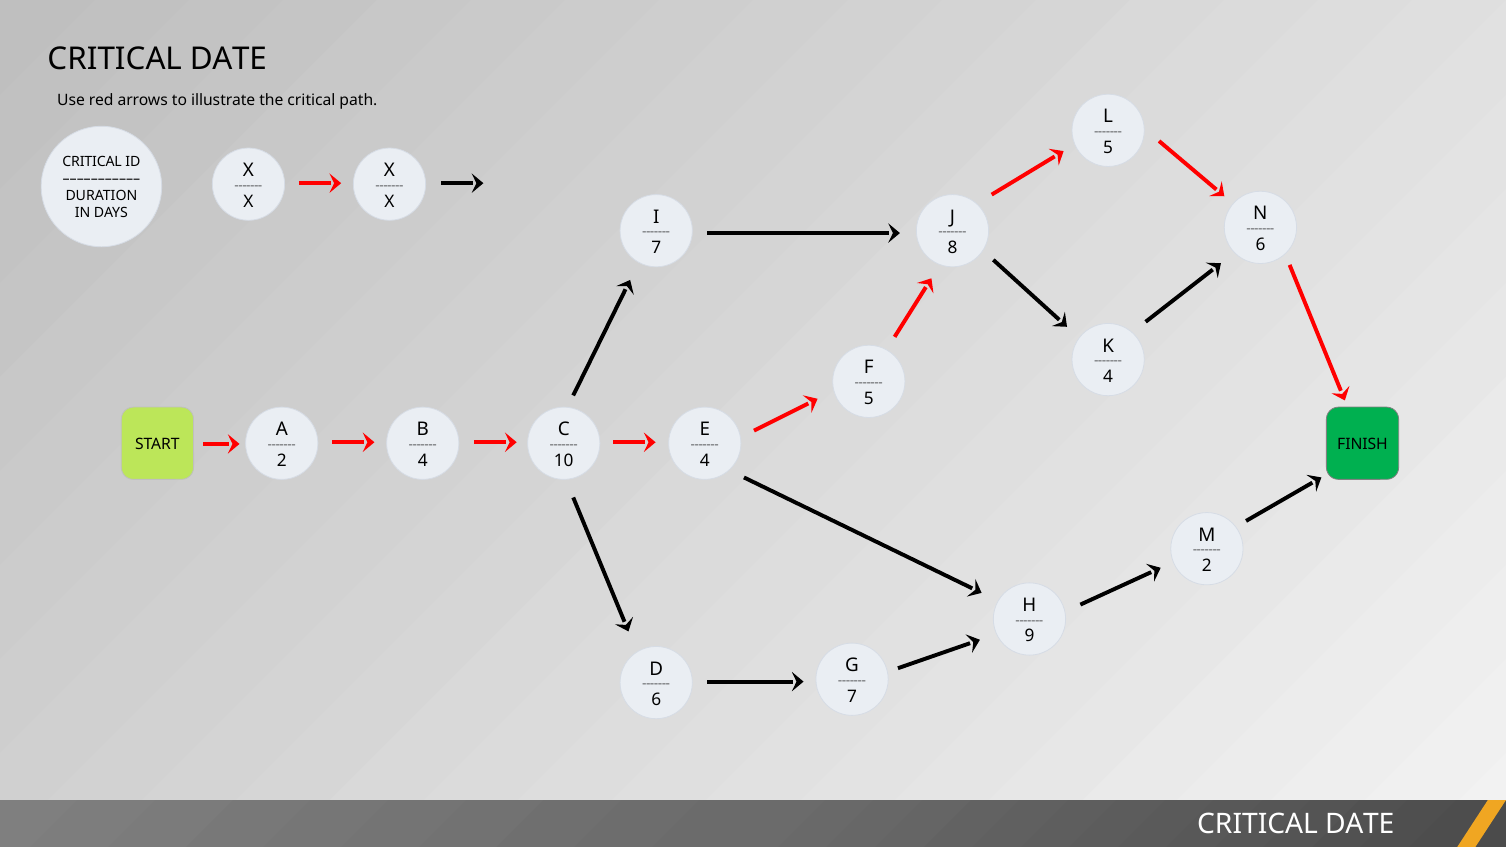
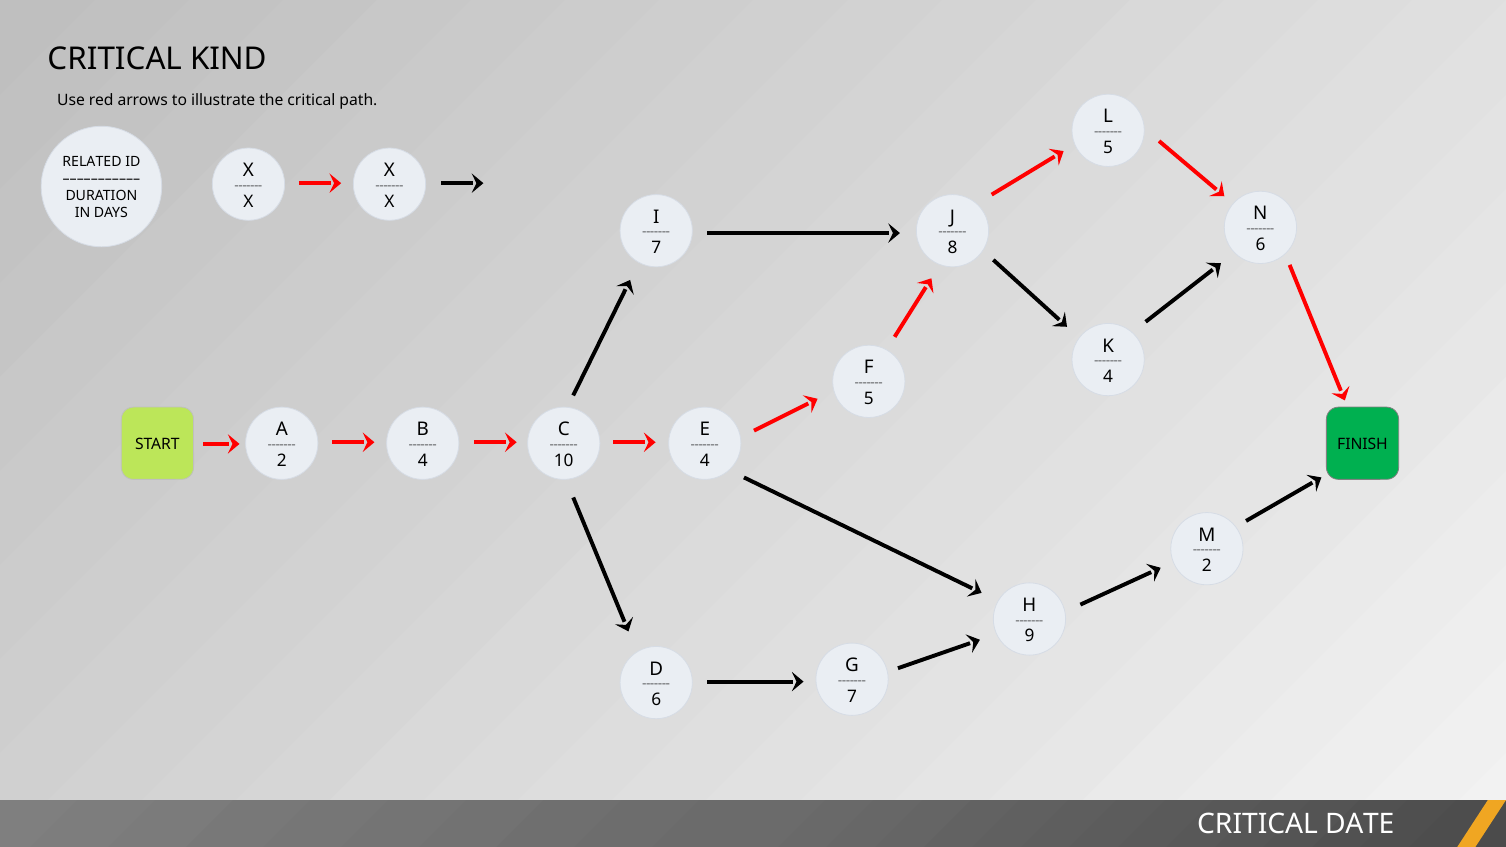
DATE: DATE -> KIND (228, 59)
CRITICAL: CRITICAL -> RELATED (92, 162)
